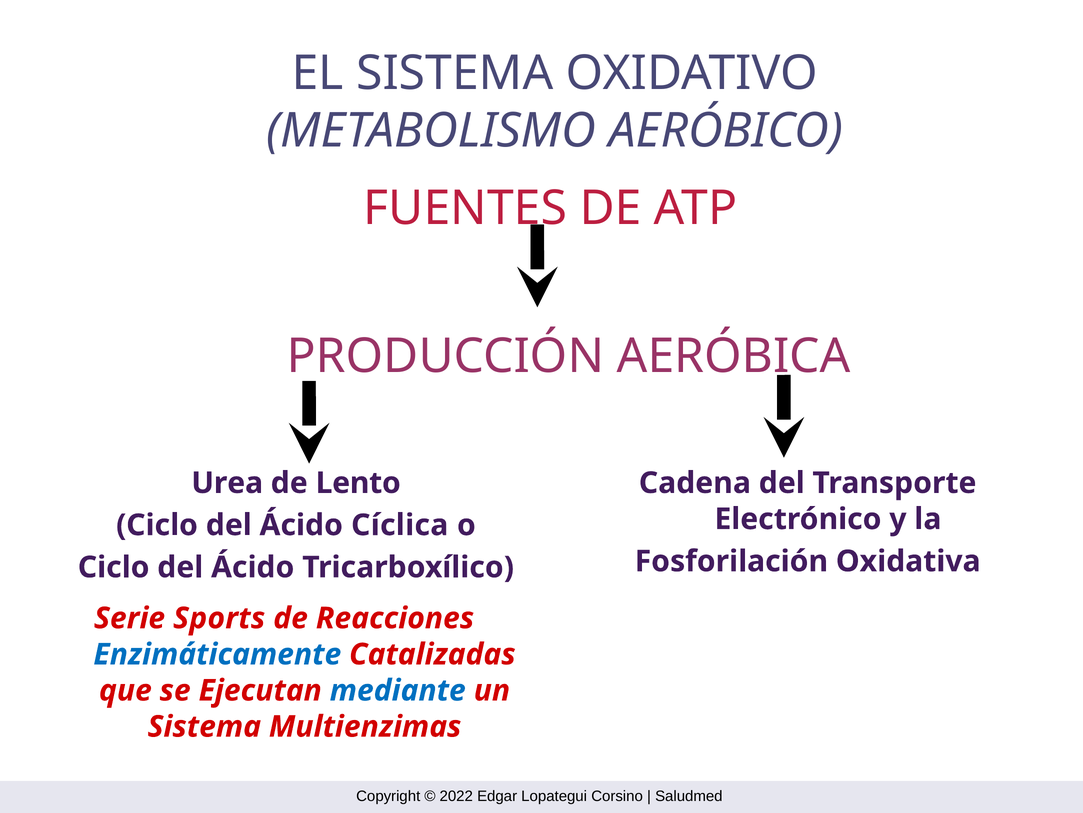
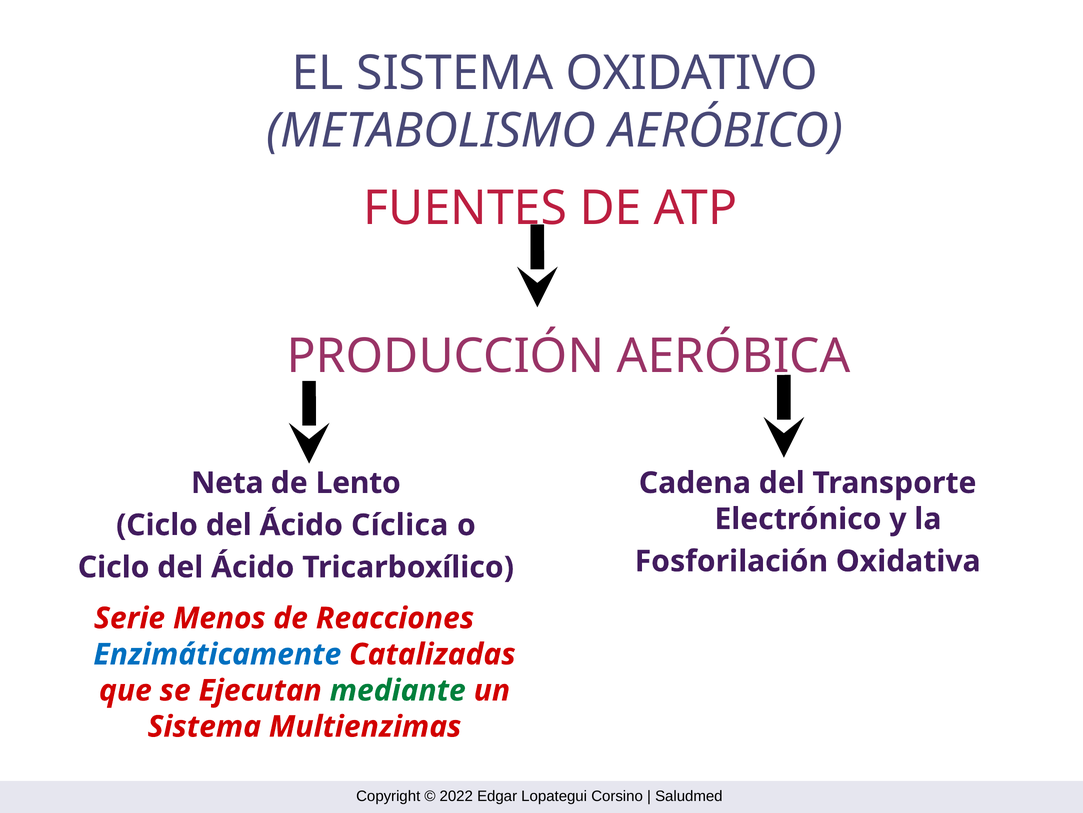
Urea: Urea -> Neta (227, 483)
Sports: Sports -> Menos (219, 618)
mediante colour: blue -> green (398, 690)
